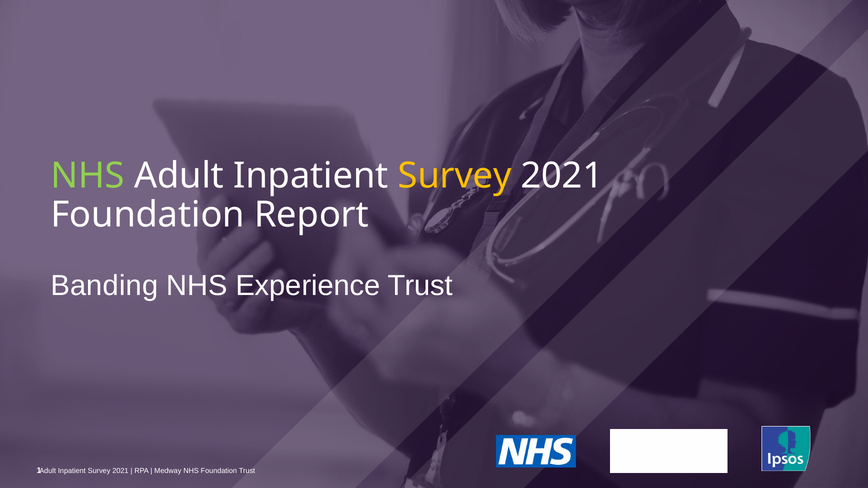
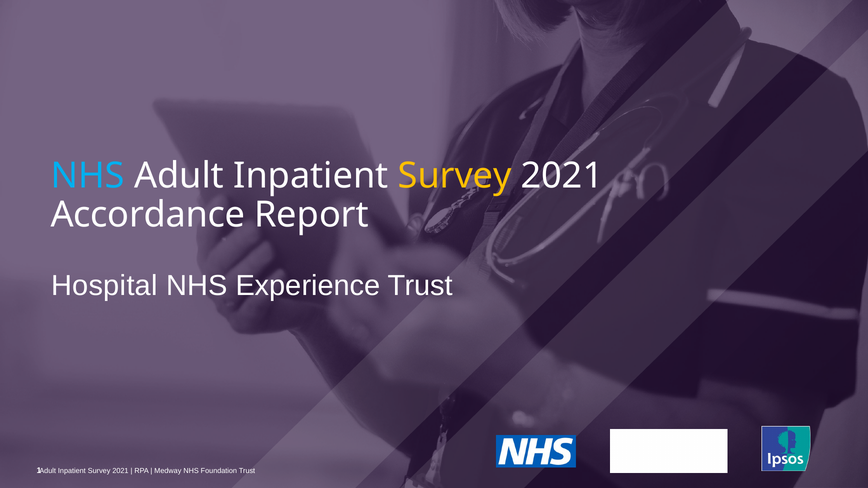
NHS colour: light green -> light blue (88, 176)
Foundation: Foundation -> Accordance (148, 215)
Banding: Banding -> Hospital (104, 286)
